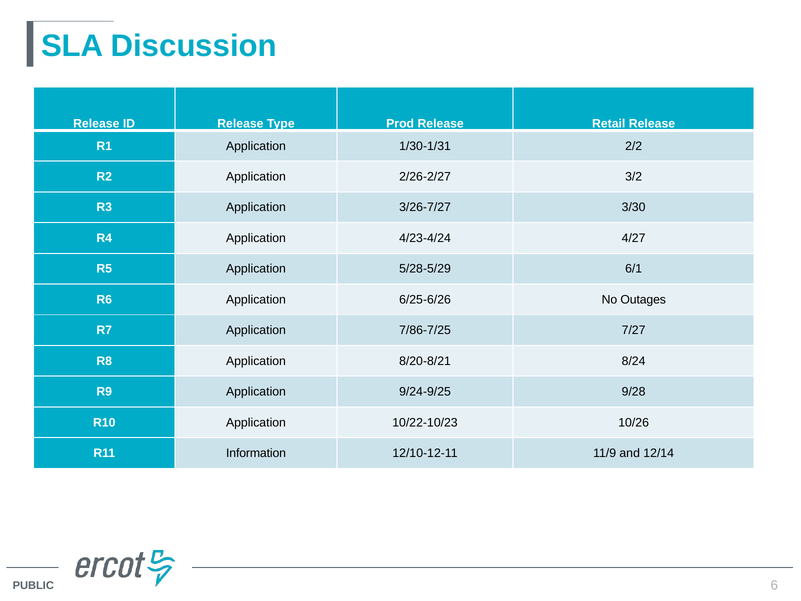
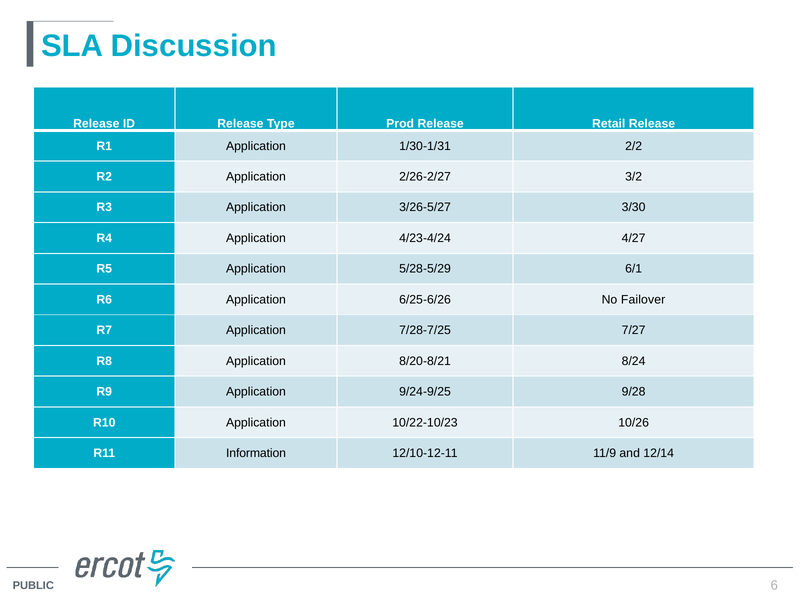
3/26-7/27: 3/26-7/27 -> 3/26-5/27 (425, 207)
Outages: Outages -> Failover (643, 299)
7/86-7/25: 7/86-7/25 -> 7/28-7/25 (425, 330)
